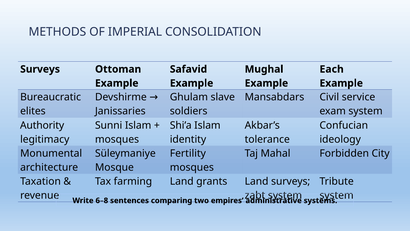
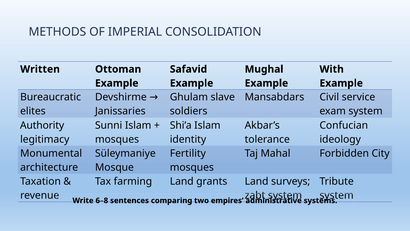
Surveys: Surveys -> Written (40, 69)
Each: Each -> With (332, 69)
